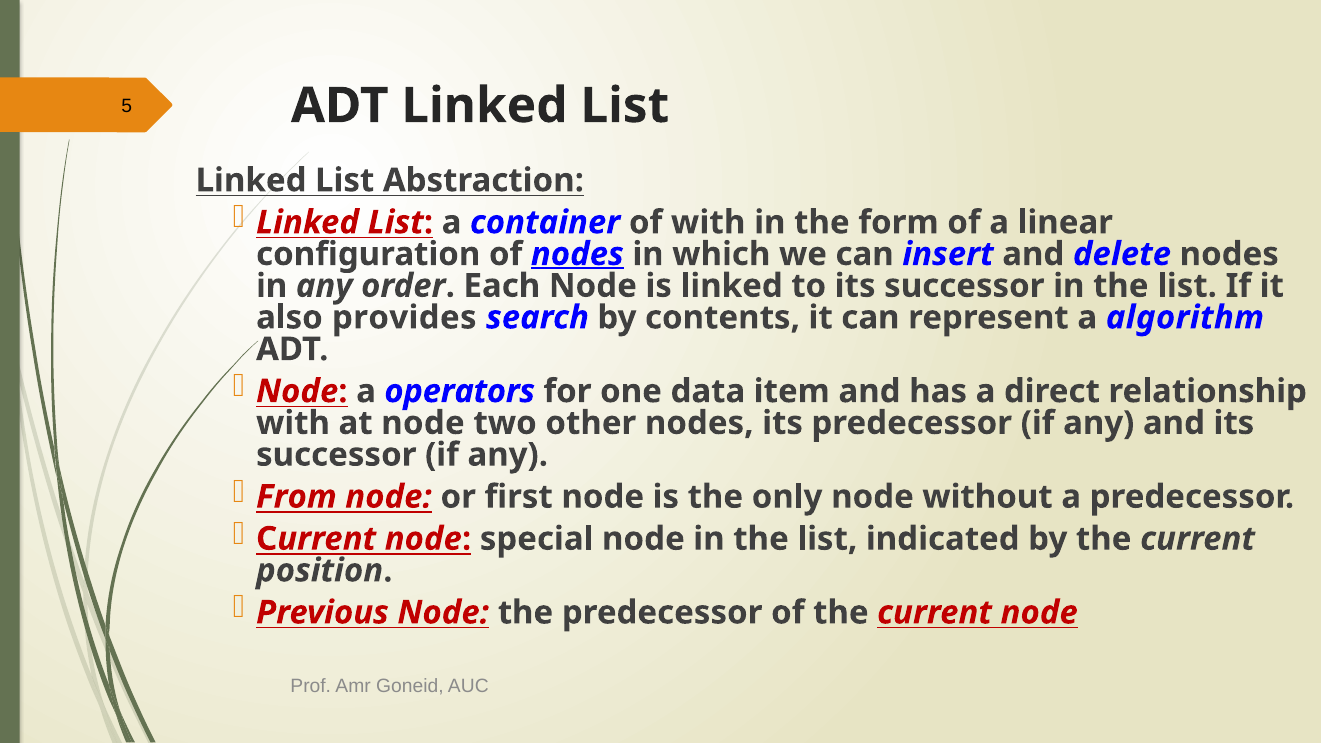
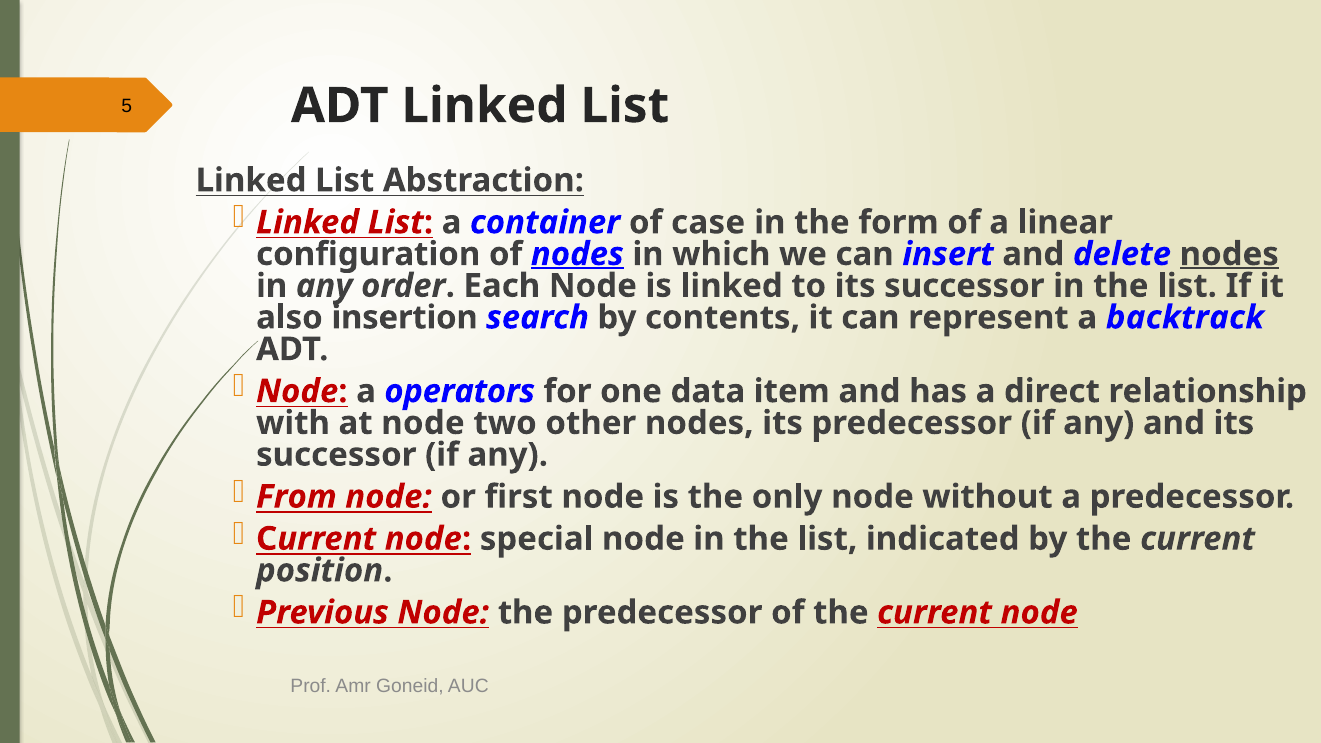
of with: with -> case (708, 222)
nodes underline: none -> present (1229, 254)
provides: provides -> insertion (405, 318)
algorithm: algorithm -> backtrack (1185, 318)
